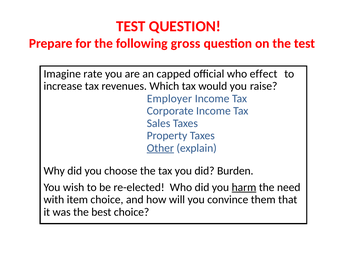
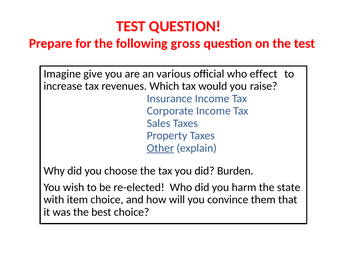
rate: rate -> give (93, 74)
capped: capped -> various (174, 74)
Employer: Employer -> Insurance (170, 99)
harm underline: present -> none (244, 187)
need: need -> state (289, 187)
